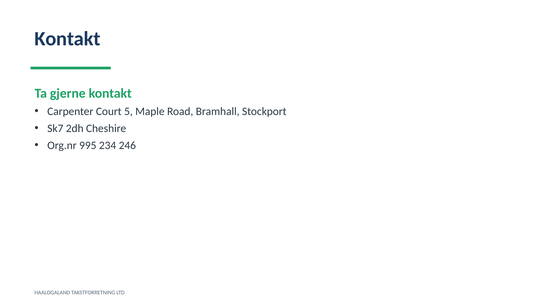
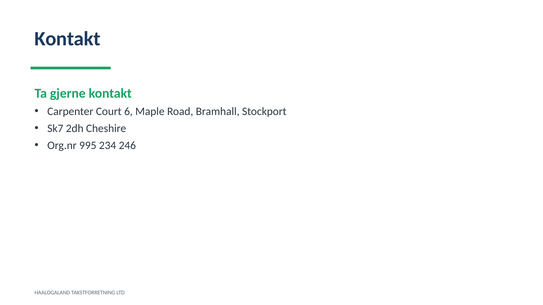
5: 5 -> 6 (128, 112)
